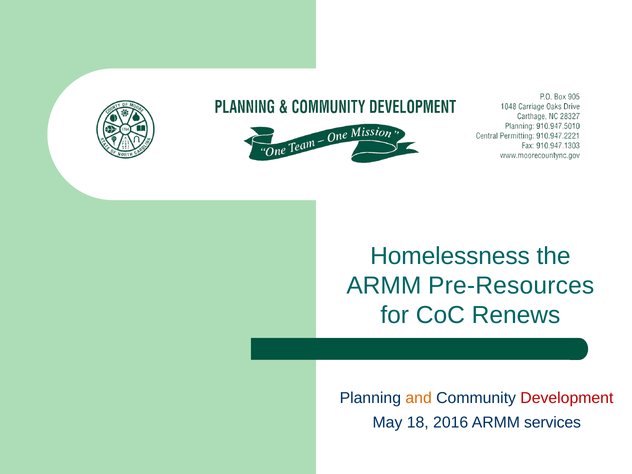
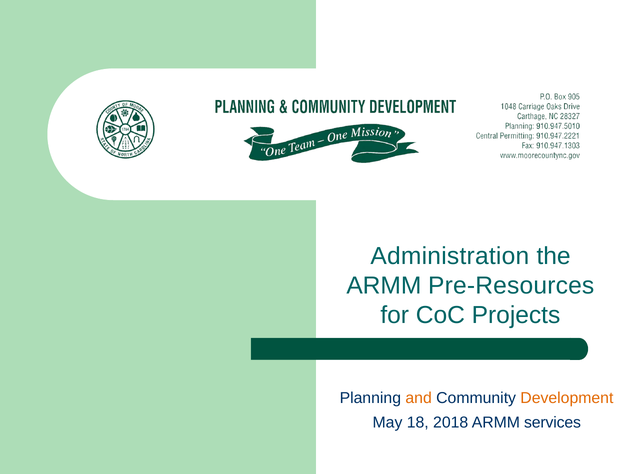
Homelessness: Homelessness -> Administration (450, 256)
Renews: Renews -> Projects (516, 315)
Development colour: red -> orange (567, 398)
2016: 2016 -> 2018 (451, 422)
